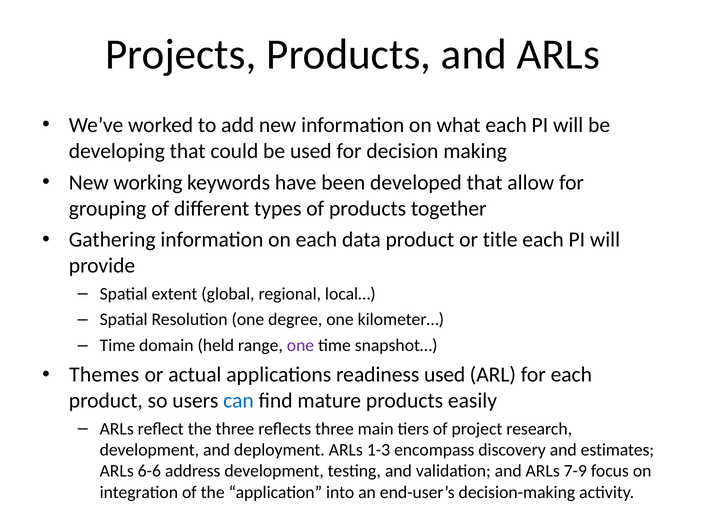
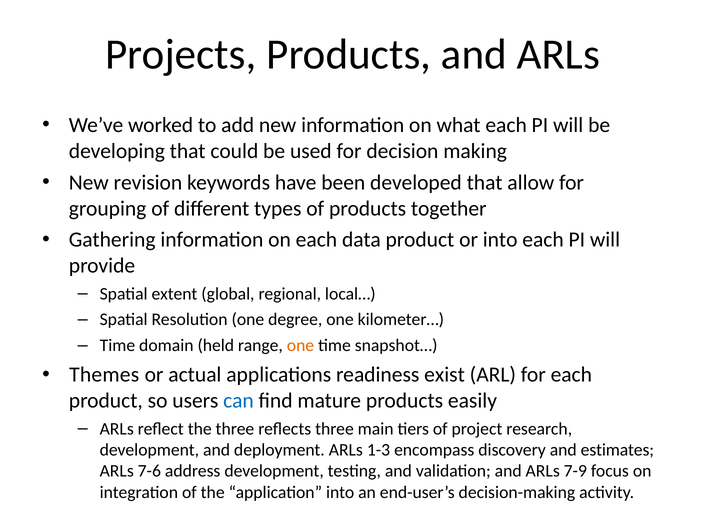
working: working -> revision (148, 182)
or title: title -> into (500, 240)
one colour: purple -> orange (300, 345)
readiness used: used -> exist (445, 374)
6-6: 6-6 -> 7-6 (149, 471)
